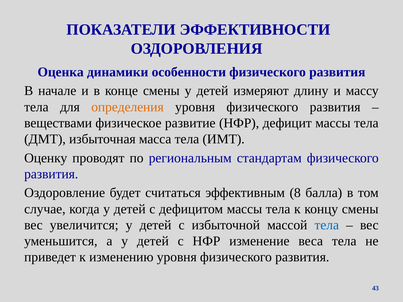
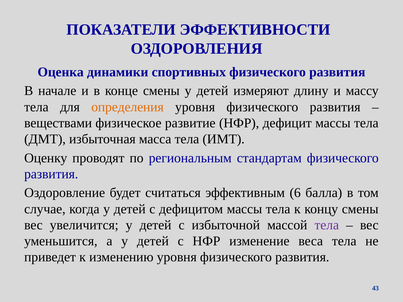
особенности: особенности -> спортивных (189, 72)
8: 8 -> 6 (295, 193)
тела colour: blue -> purple (327, 225)
